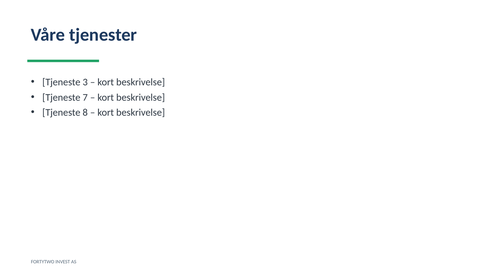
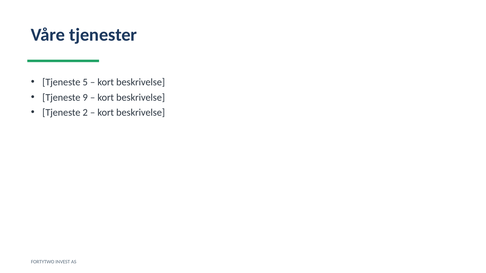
3: 3 -> 5 (85, 82)
7: 7 -> 9 (85, 98)
8: 8 -> 2 (85, 113)
